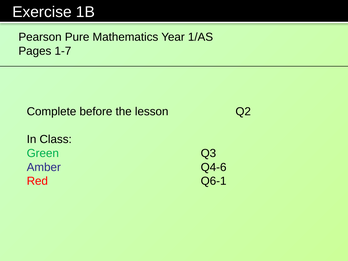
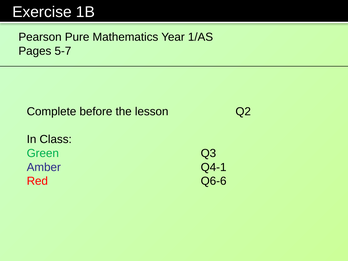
1-7: 1-7 -> 5-7 (63, 51)
Q4-6: Q4-6 -> Q4-1 (214, 167)
Q6-1: Q6-1 -> Q6-6 (214, 181)
